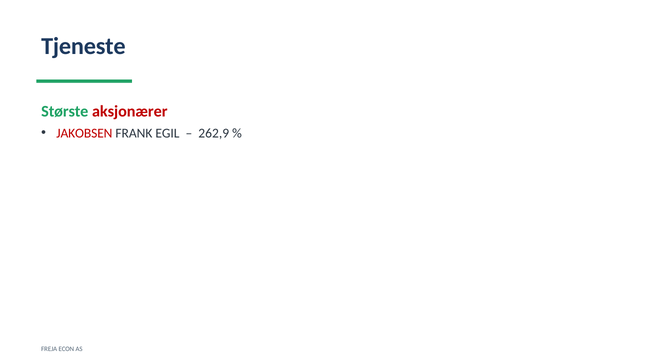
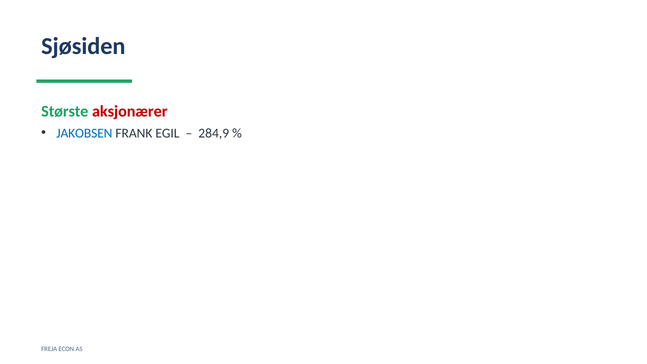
Tjeneste: Tjeneste -> Sjøsiden (83, 46)
JAKOBSEN colour: red -> blue (84, 133)
262,9: 262,9 -> 284,9 (214, 133)
